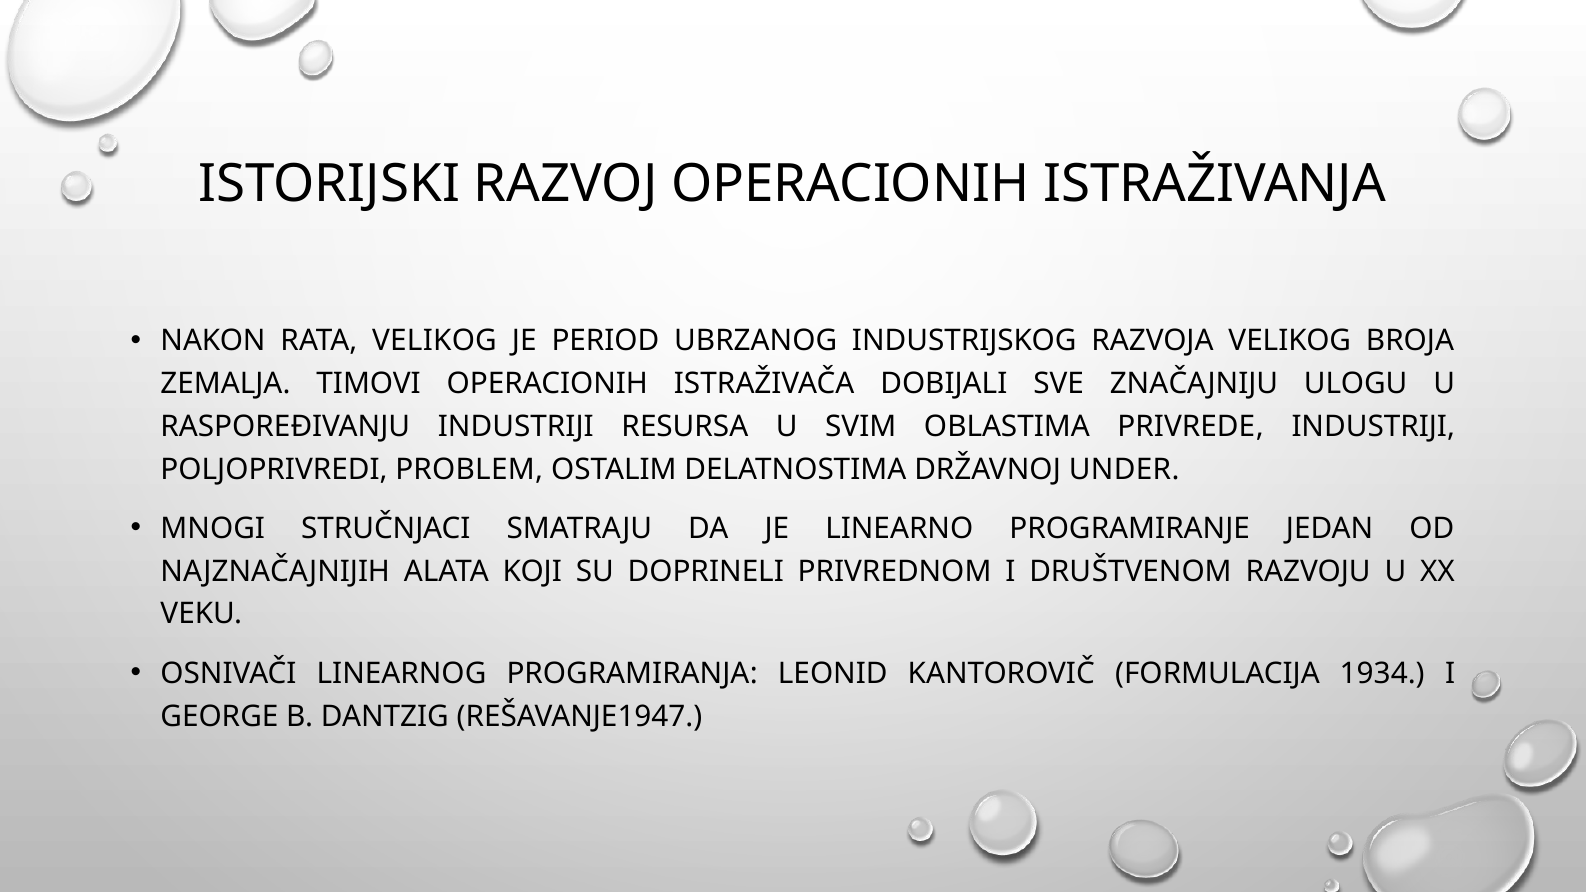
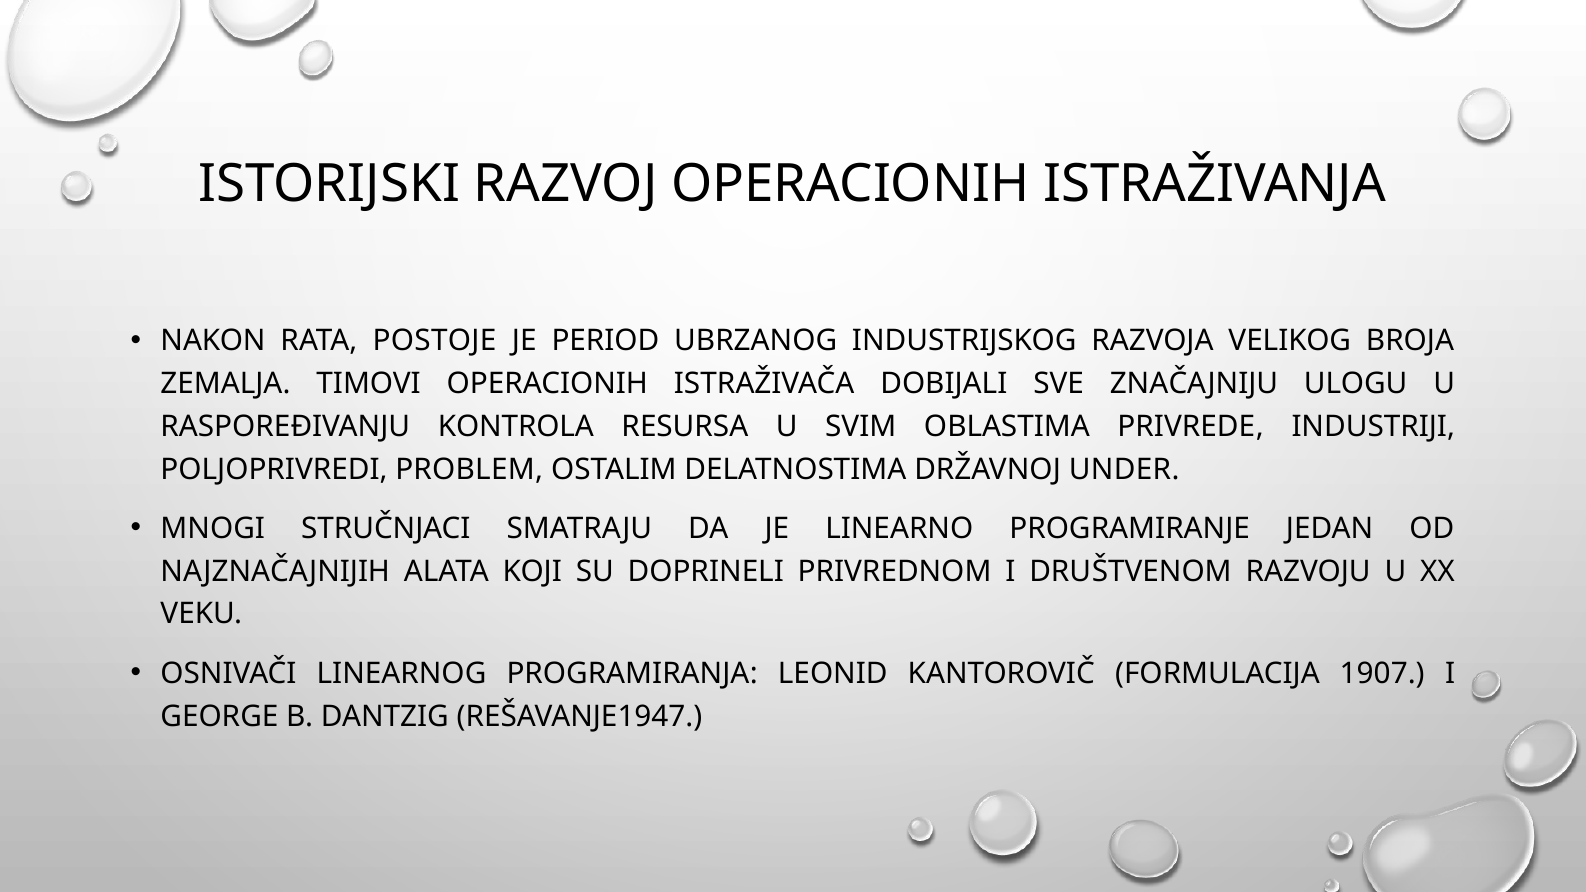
RATA VELIKOG: VELIKOG -> POSTOJE (434, 341)
RASPOREĐIVANJU INDUSTRIJI: INDUSTRIJI -> KONTROLA (516, 427)
1934: 1934 -> 1907 (1382, 674)
